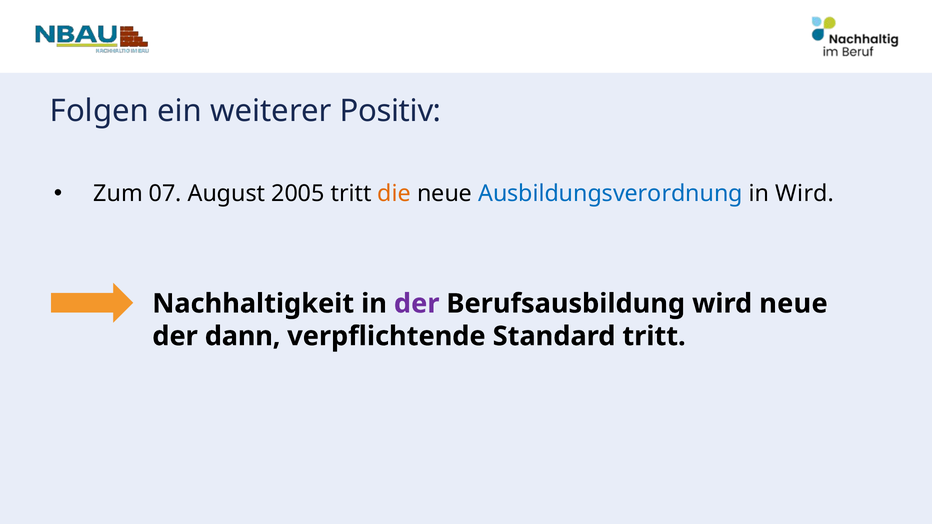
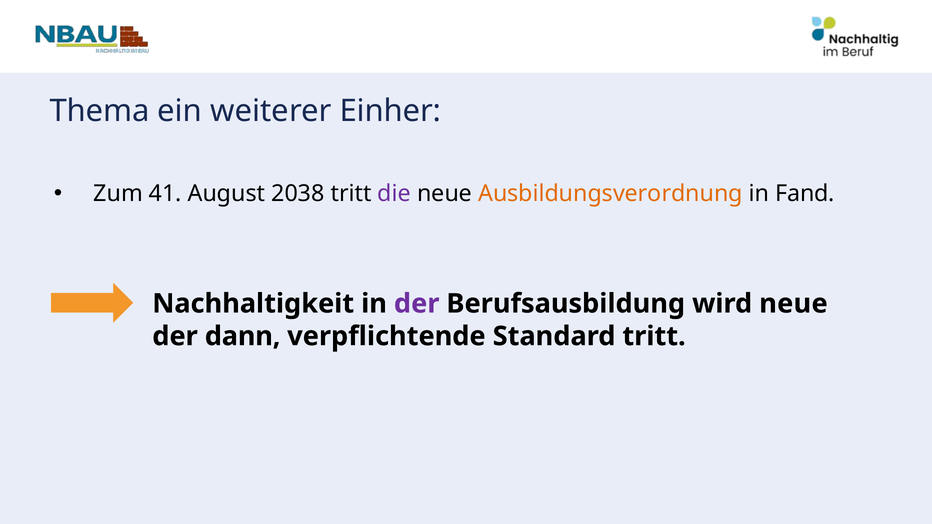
Folgen: Folgen -> Thema (100, 111)
Positiv: Positiv -> Einher (390, 111)
07: 07 -> 41 (165, 194)
2005: 2005 -> 2038 (298, 194)
die colour: orange -> purple (394, 194)
Ausbildungsverordnung colour: blue -> orange (610, 194)
in Wird: Wird -> Fand (805, 194)
